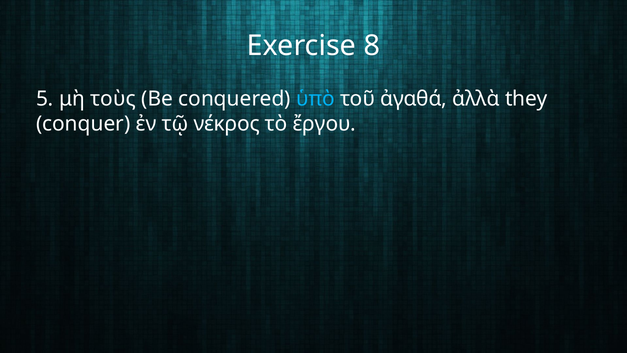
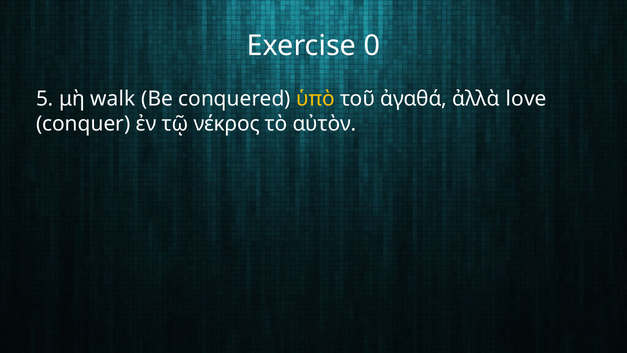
8: 8 -> 0 (372, 46)
τοὺς: τοὺς -> walk (113, 99)
ὑπὸ colour: light blue -> yellow (315, 99)
they: they -> love (526, 99)
ἔργου: ἔργου -> αὐτὸν (324, 124)
